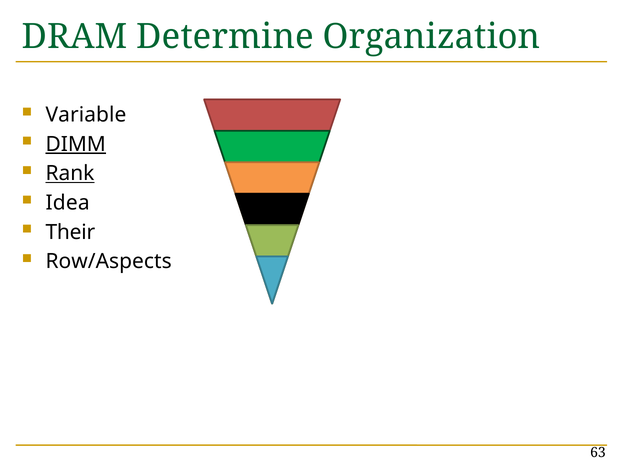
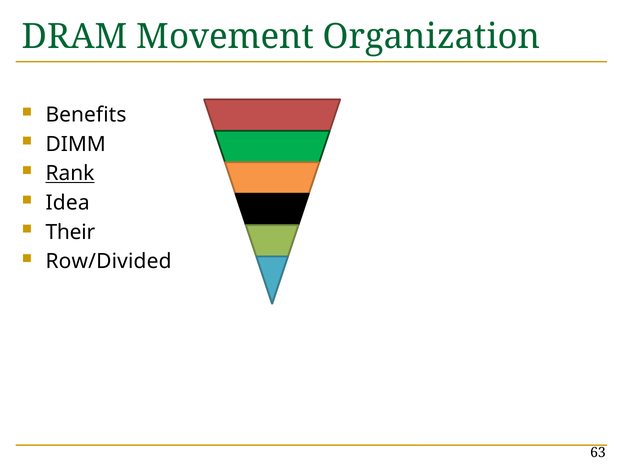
Determine: Determine -> Movement (225, 37)
Variable: Variable -> Benefits (86, 115)
DIMM underline: present -> none (76, 144)
Row/Aspects: Row/Aspects -> Row/Divided (109, 261)
